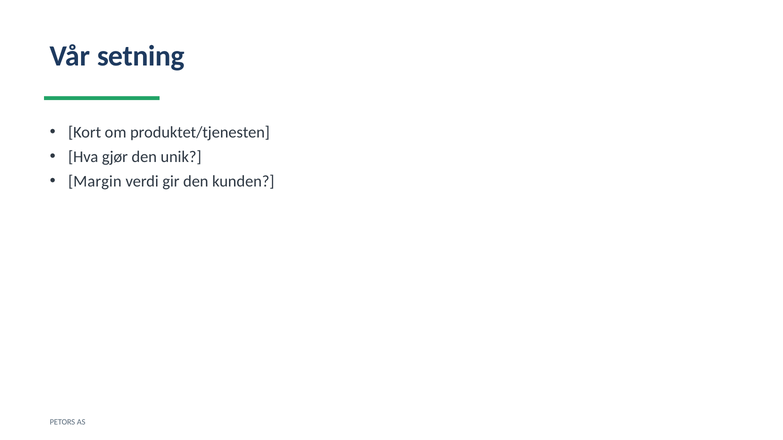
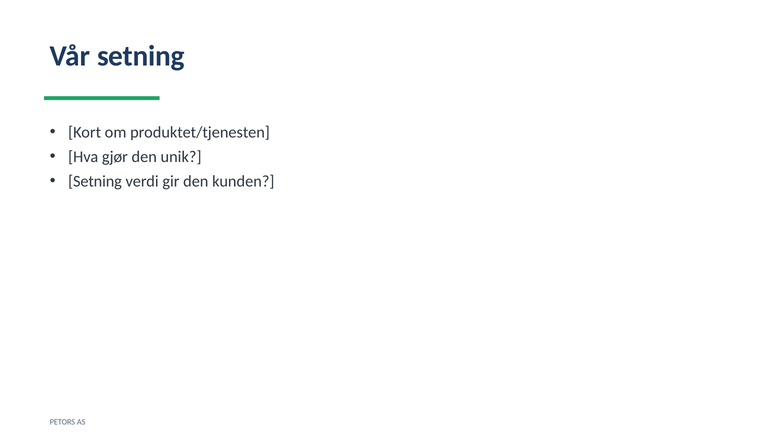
Margin: Margin -> Setning (95, 182)
